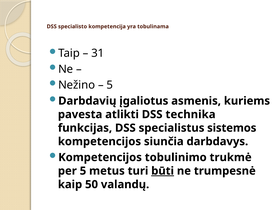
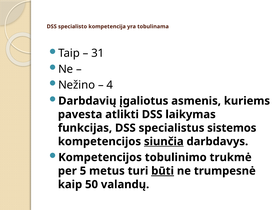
5: 5 -> 4 (110, 85)
technika: technika -> laikymas (191, 114)
siunčia underline: none -> present (164, 142)
